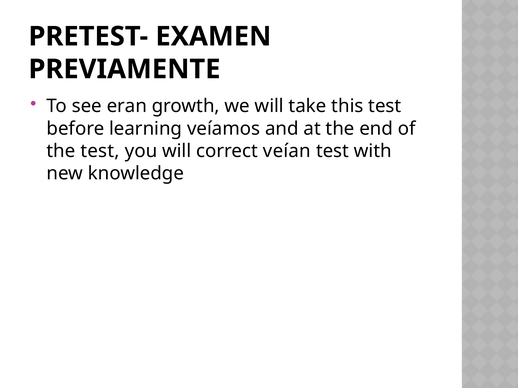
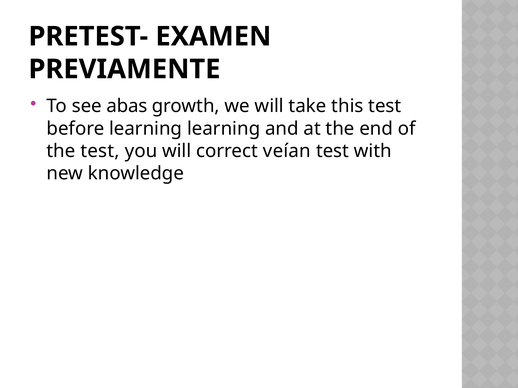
eran: eran -> abas (127, 106)
learning veíamos: veíamos -> learning (224, 129)
